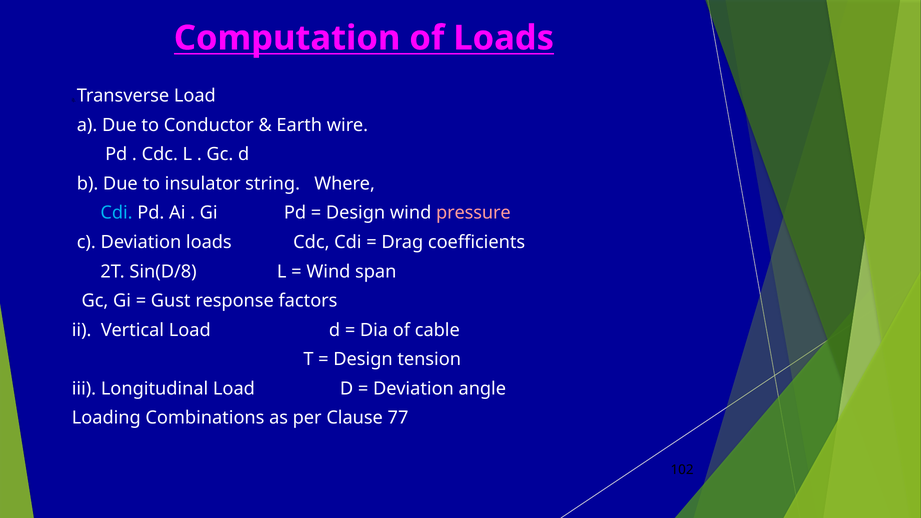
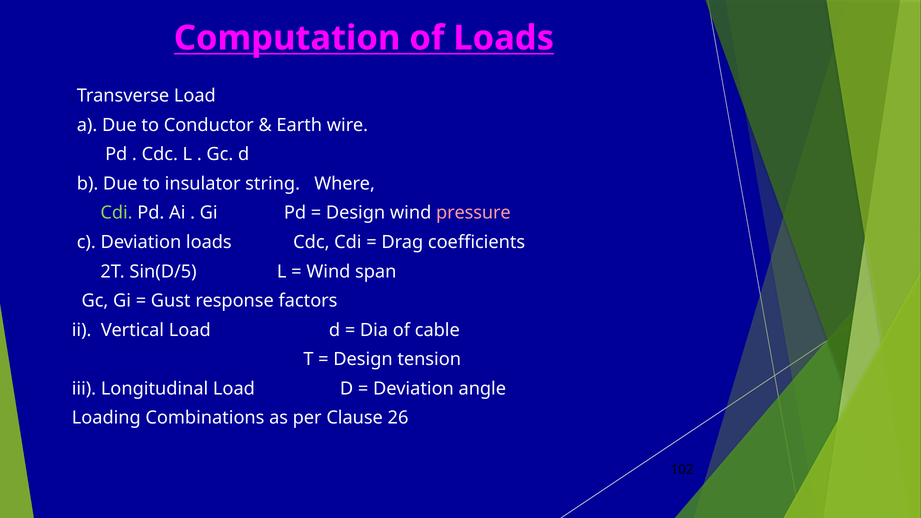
Cdi colour: light blue -> light green (117, 213)
Sin(D/8: Sin(D/8 -> Sin(D/5 (163, 272)
77: 77 -> 26 (398, 418)
